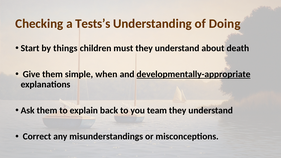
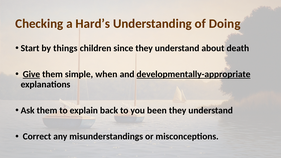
Tests’s: Tests’s -> Hard’s (93, 24)
must: must -> since (123, 48)
Give underline: none -> present (31, 74)
team: team -> been (157, 110)
